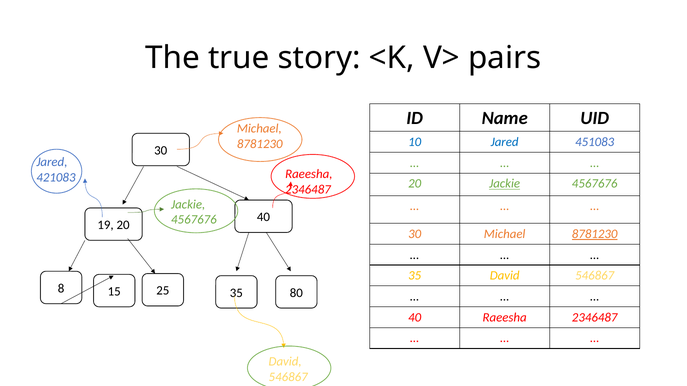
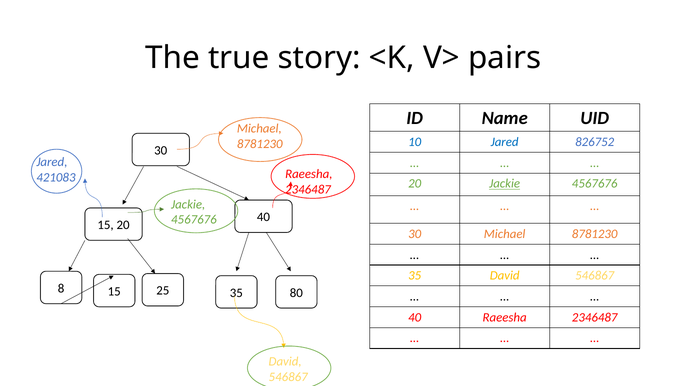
451083: 451083 -> 826752 (595, 142)
19: 19 -> 15 (106, 225)
8781230 underline: present -> none (595, 234)
